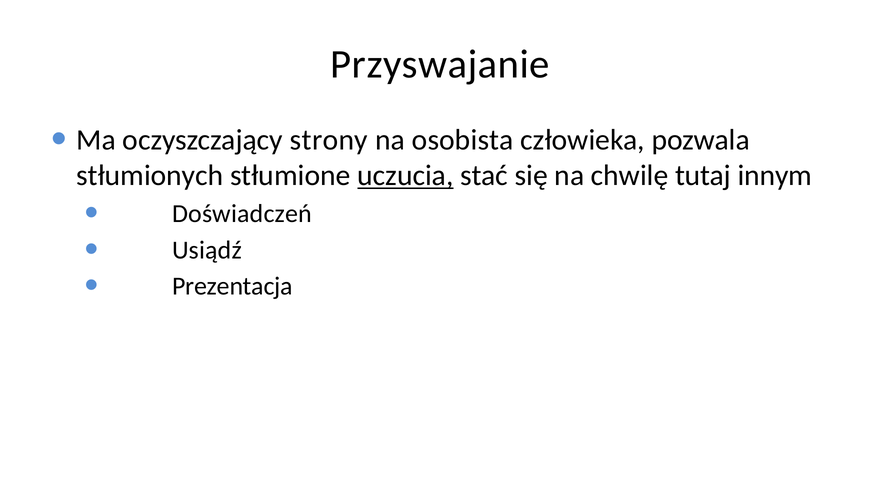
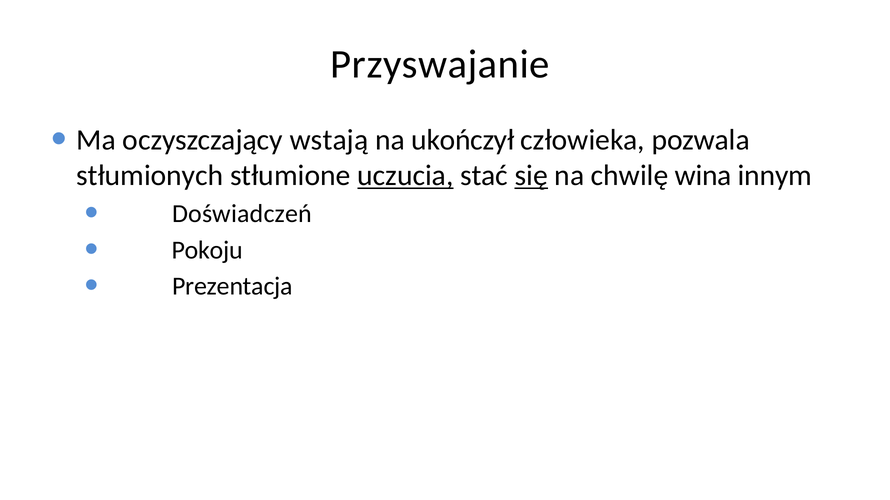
strony: strony -> wstają (329, 140)
osobista: osobista -> ukończył (463, 140)
się underline: none -> present (531, 176)
tutaj: tutaj -> wina (703, 176)
Usiądź: Usiądź -> Pokoju (207, 250)
